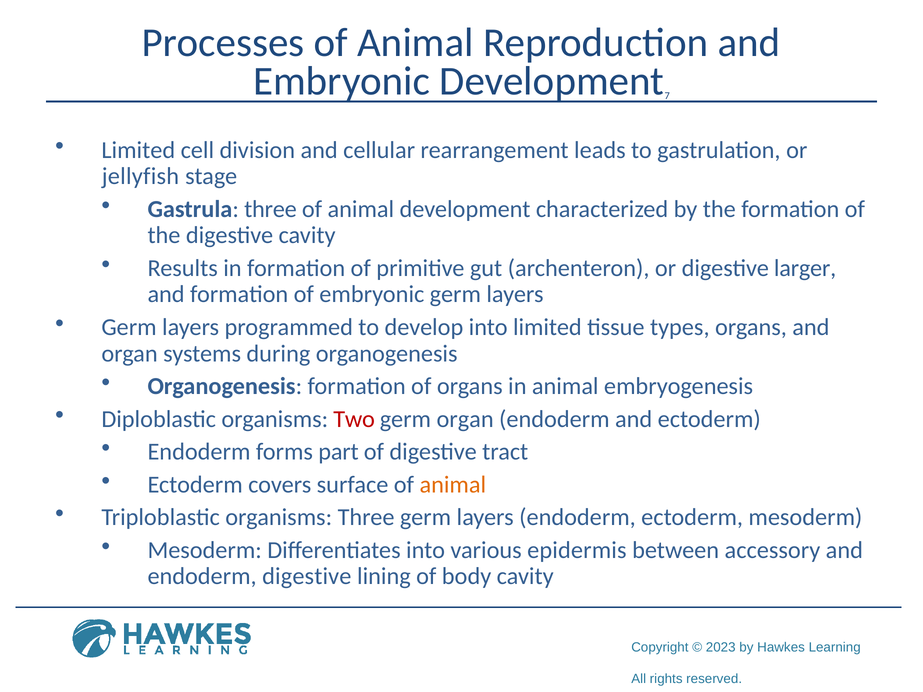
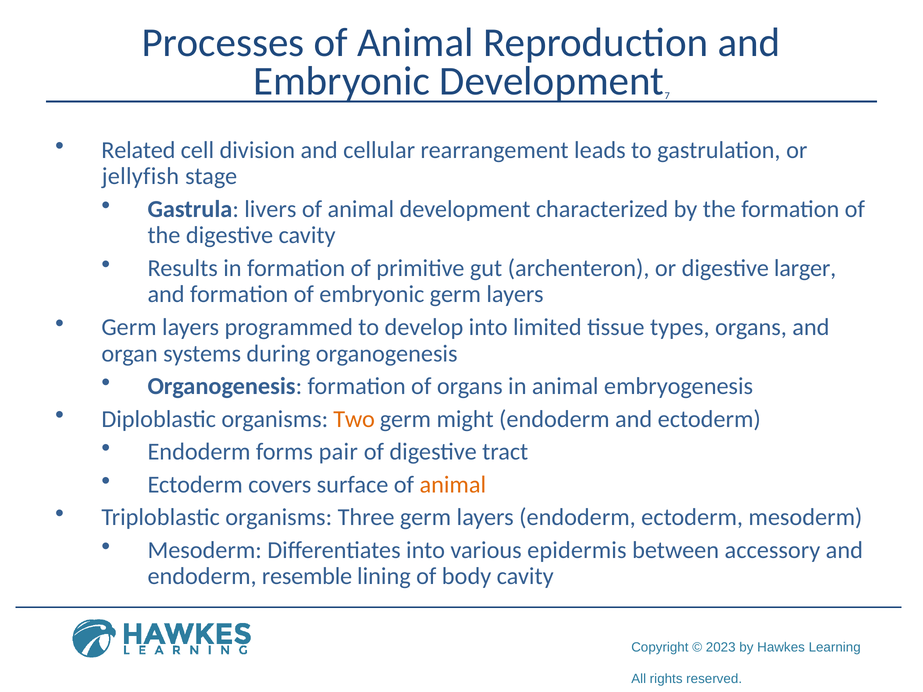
Limited: Limited -> Related (138, 150)
Gastrula three: three -> livers (270, 209)
Two colour: red -> orange (354, 419)
germ organ: organ -> might (465, 419)
part: part -> pair (338, 452)
endoderm digestive: digestive -> resemble (307, 577)
